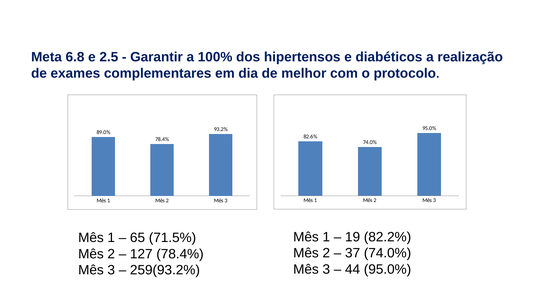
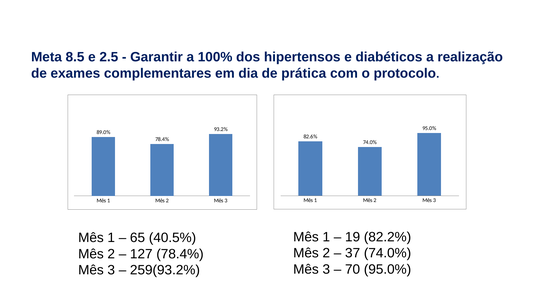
6.8: 6.8 -> 8.5 (75, 57)
melhor: melhor -> prática (304, 73)
71.5%: 71.5% -> 40.5% (172, 238)
44: 44 -> 70 (353, 270)
